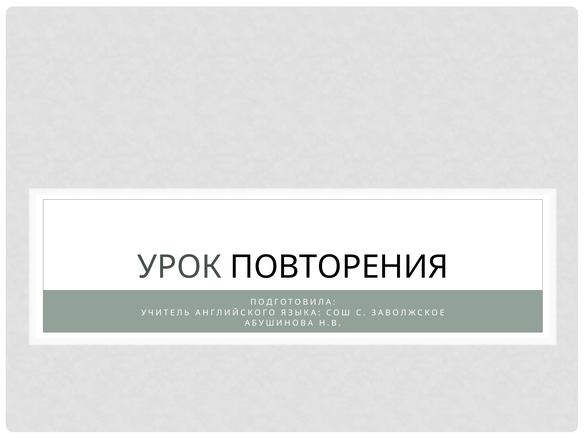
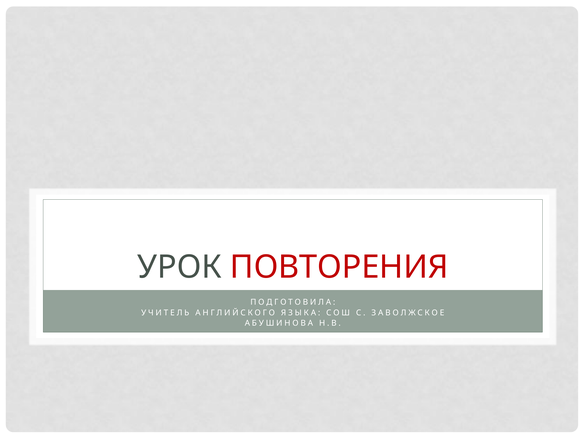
ПОВТОРЕНИЯ colour: black -> red (339, 267)
